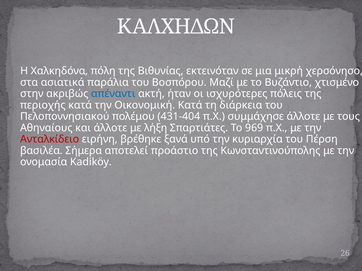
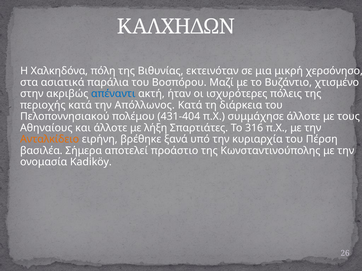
Οικονομική: Οικονομική -> Απόλλωνος (145, 105)
969: 969 -> 316 (254, 128)
Ανταλκίδειο colour: red -> orange (50, 139)
